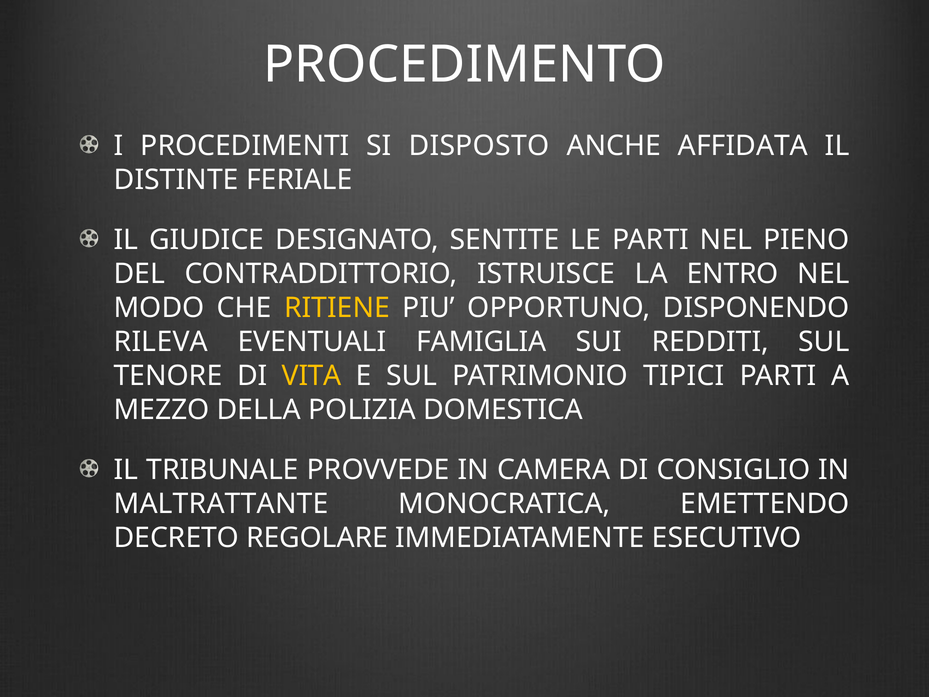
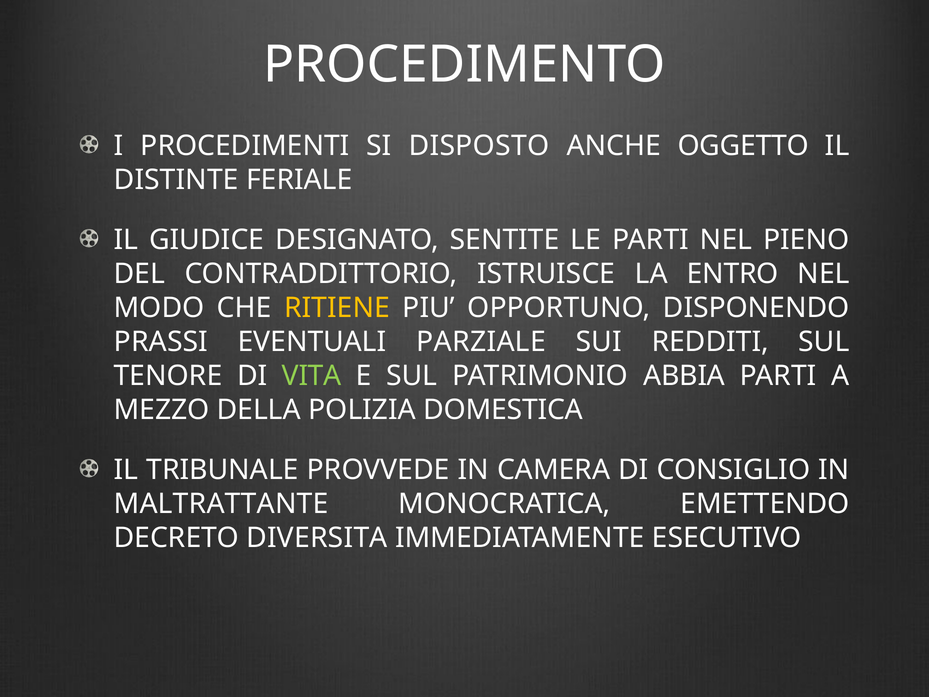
AFFIDATA: AFFIDATA -> OGGETTO (743, 146)
RILEVA: RILEVA -> PRASSI (161, 342)
FAMIGLIA: FAMIGLIA -> PARZIALE (481, 342)
VITA colour: yellow -> light green (312, 376)
TIPICI: TIPICI -> ABBIA (684, 376)
REGOLARE: REGOLARE -> DIVERSITA (317, 538)
